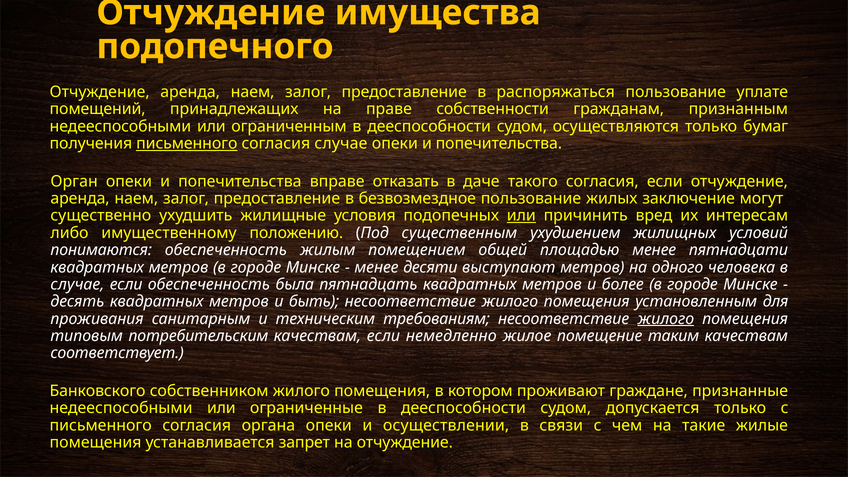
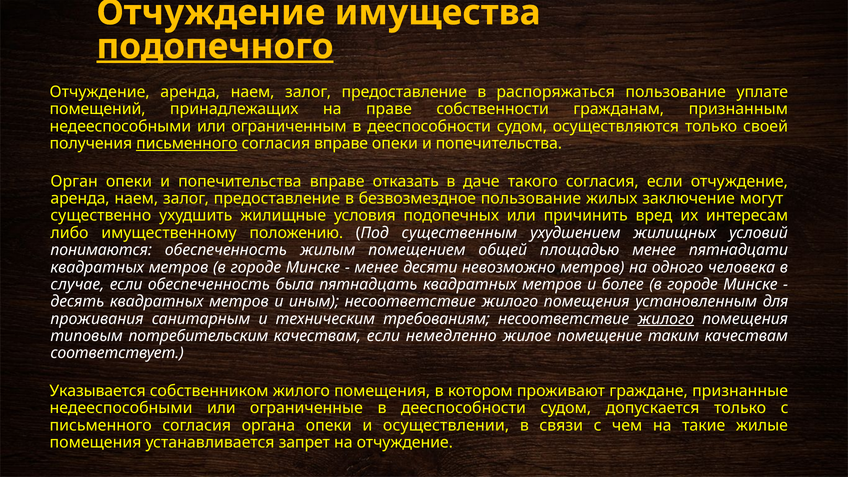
подопечного underline: none -> present (215, 47)
бумаг: бумаг -> своей (766, 126)
согласия случае: случае -> вправе (341, 144)
или underline: present -> none (521, 216)
выступают: выступают -> невозможно (509, 267)
быть: быть -> иным (314, 302)
Банковского: Банковского -> Указывается (98, 391)
